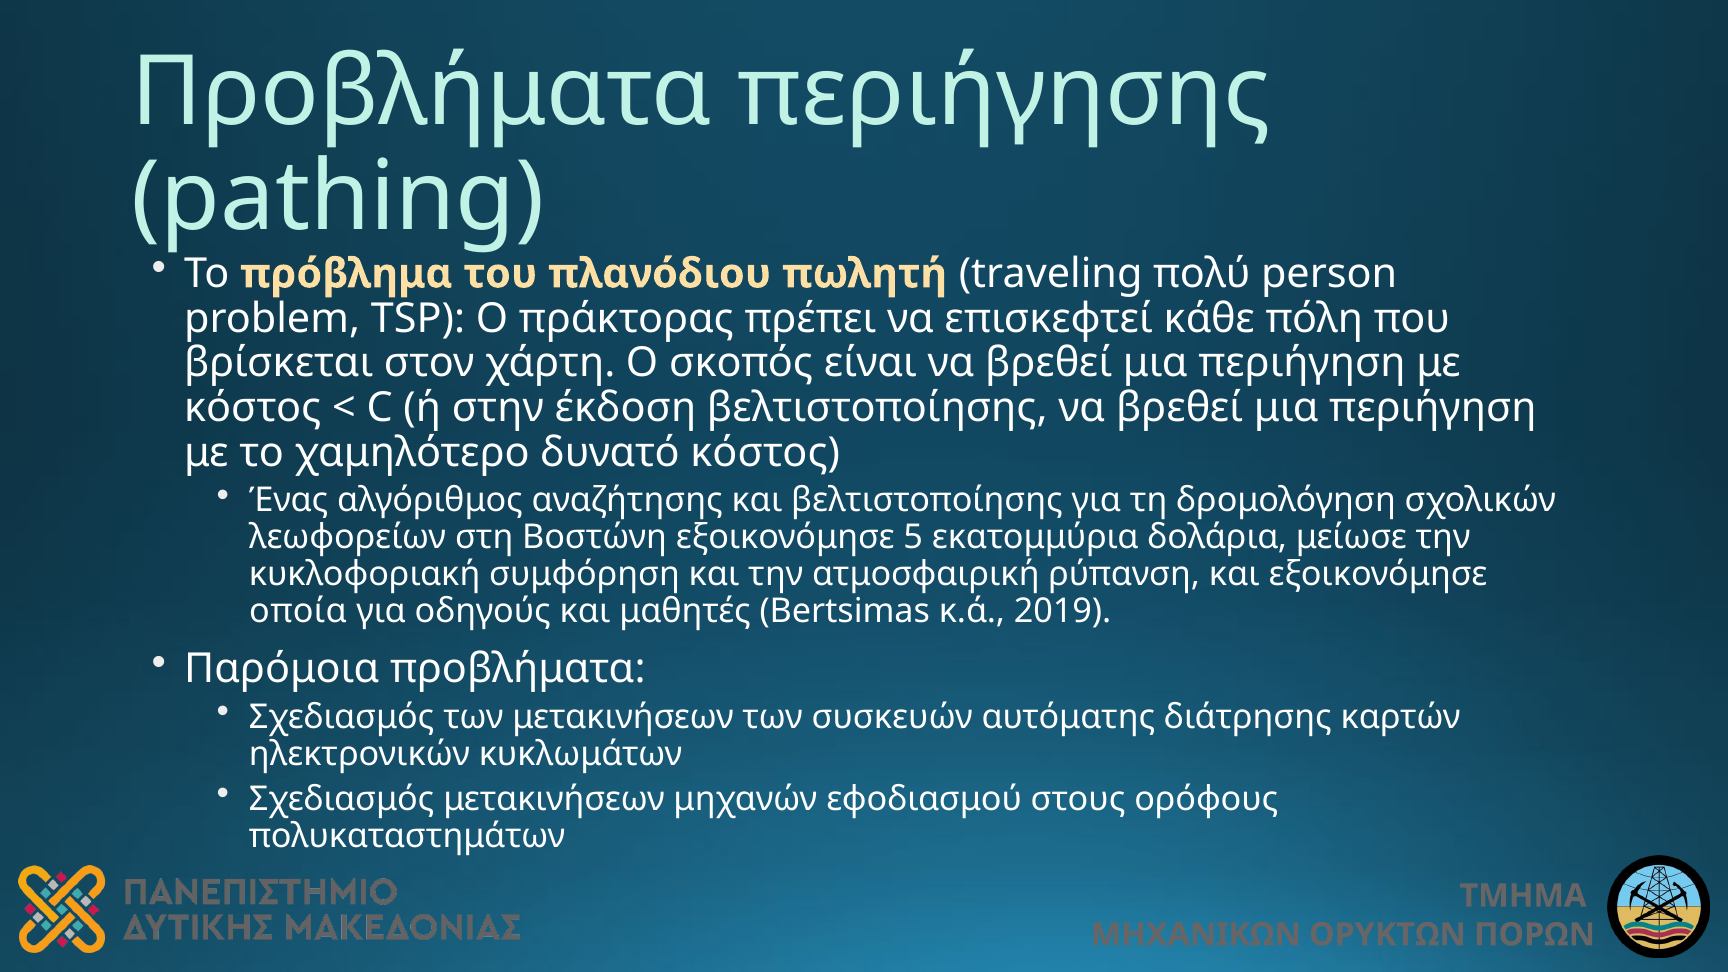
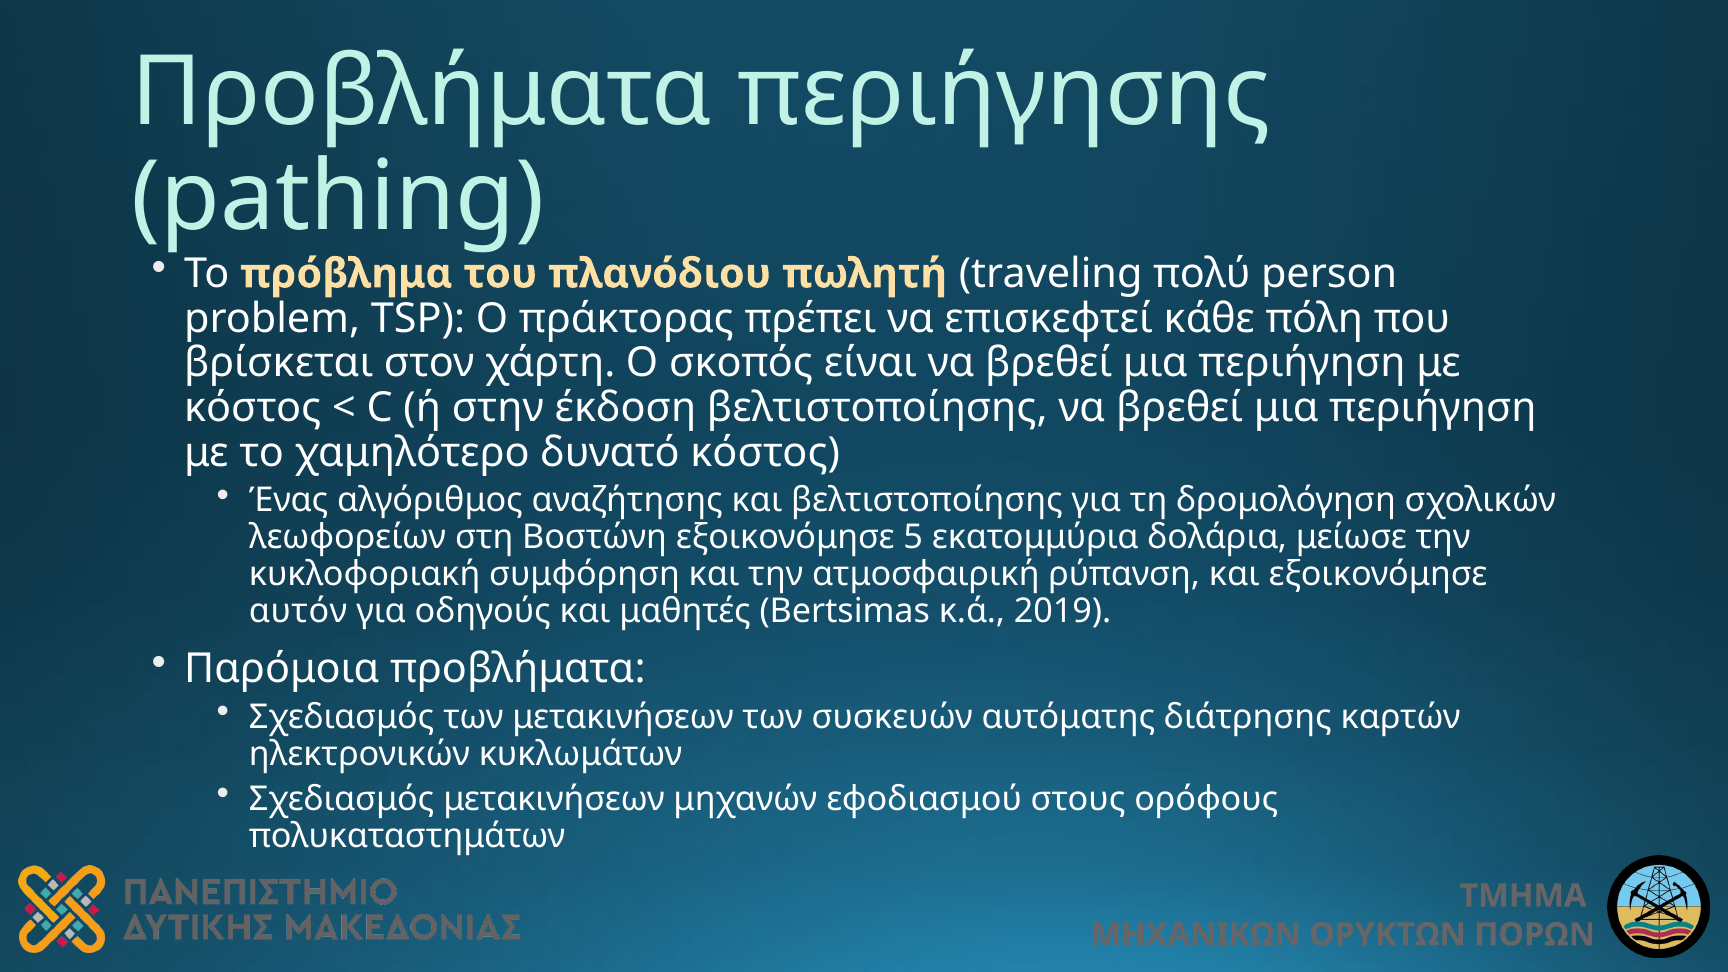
οποία: οποία -> αυτόν (298, 611)
